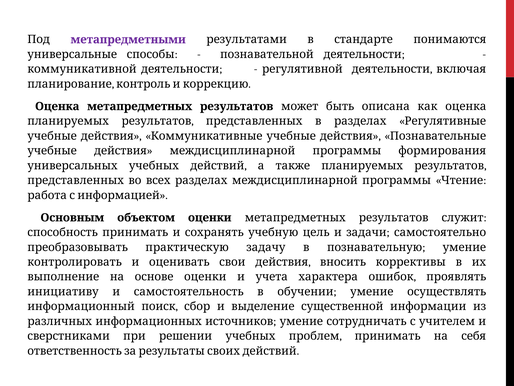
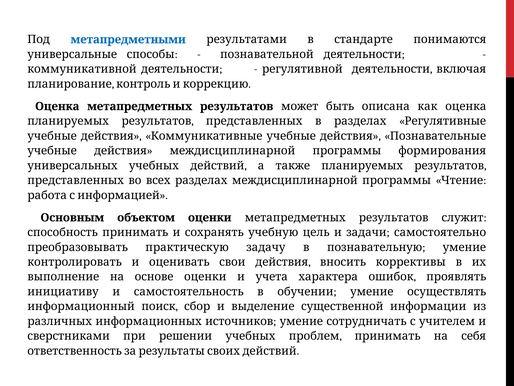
метапредметными colour: purple -> blue (128, 39)
